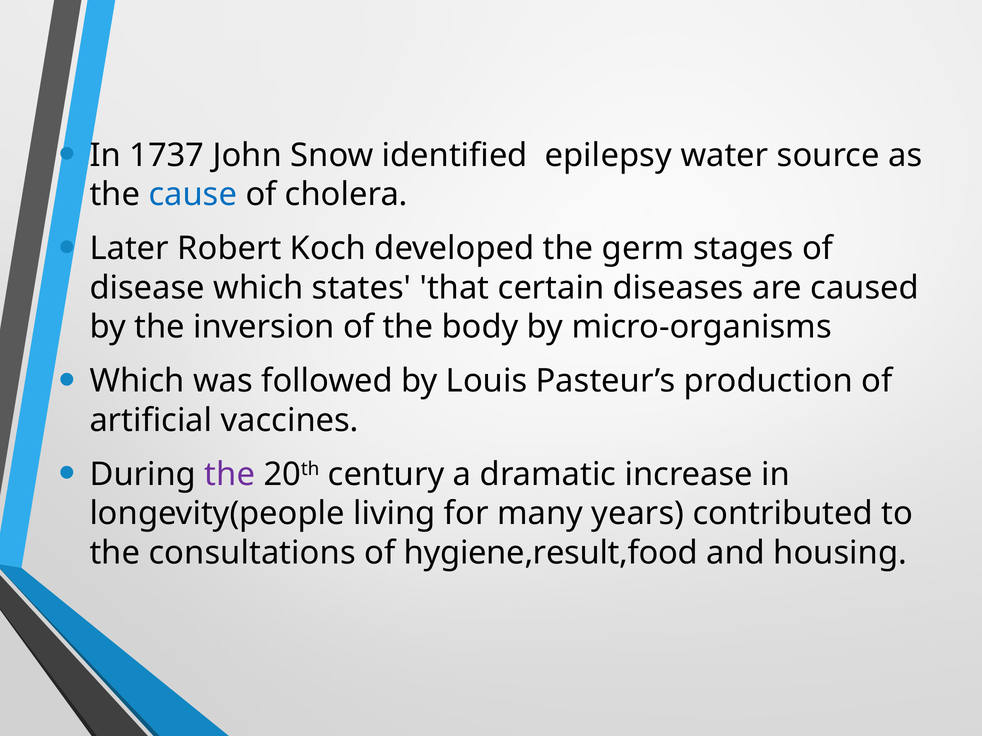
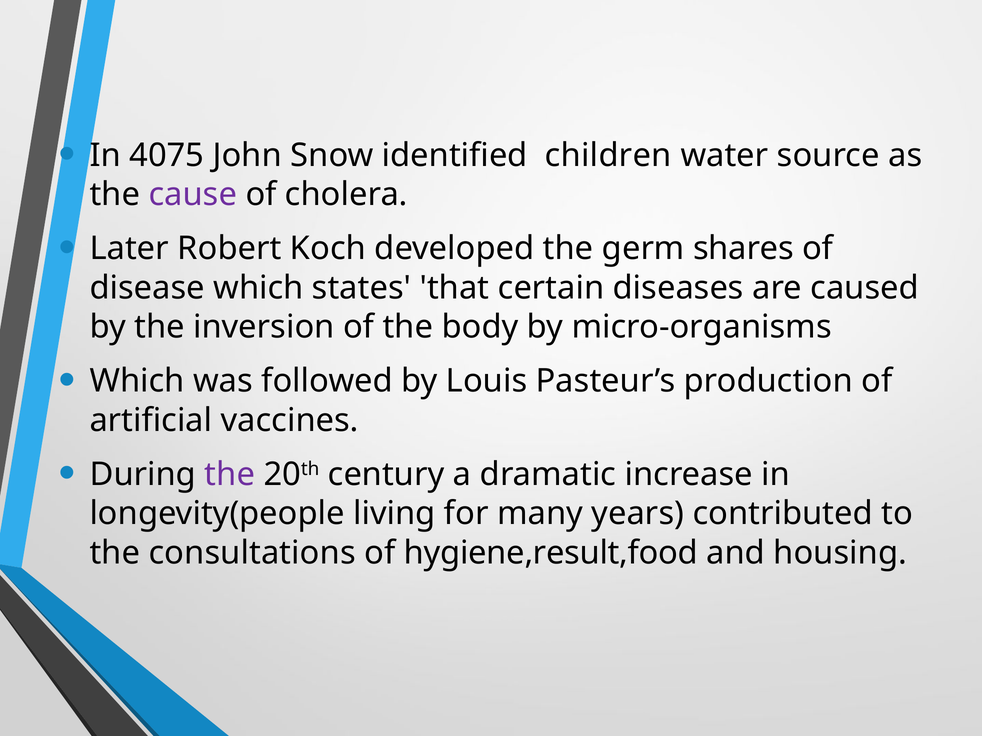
1737: 1737 -> 4075 (167, 155)
epilepsy: epilepsy -> children (608, 155)
cause colour: blue -> purple (193, 195)
stages: stages -> shares (743, 249)
